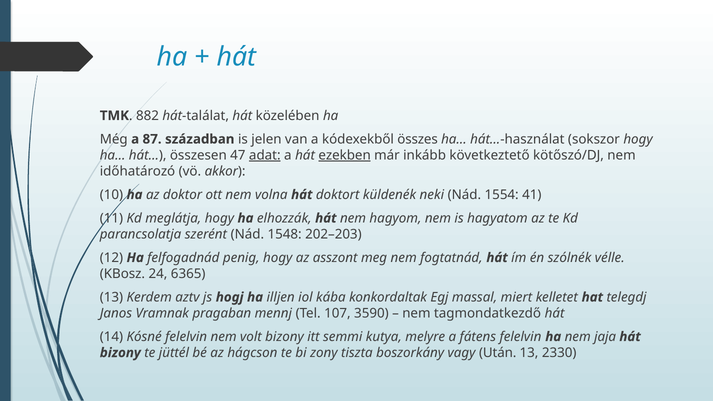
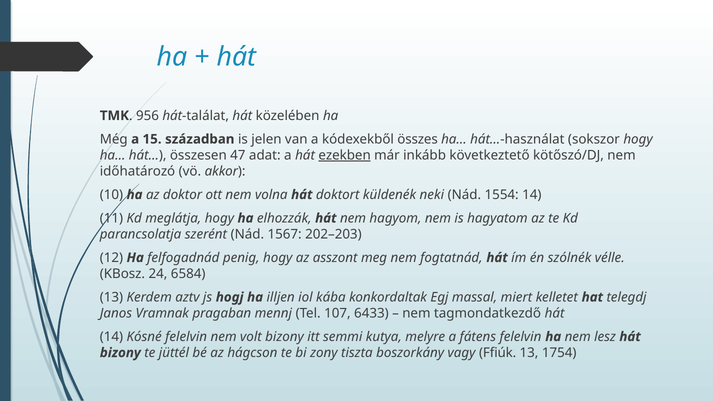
882: 882 -> 956 (147, 116)
87: 87 -> 15 (152, 139)
adat underline: present -> none (265, 155)
1554 41: 41 -> 14 (532, 195)
1548: 1548 -> 1567 (285, 234)
6365: 6365 -> 6584 (188, 274)
3590: 3590 -> 6433 (371, 313)
jaja: jaja -> lesz (605, 337)
Után: Után -> Ffiúk (498, 353)
2330: 2330 -> 1754 (559, 353)
